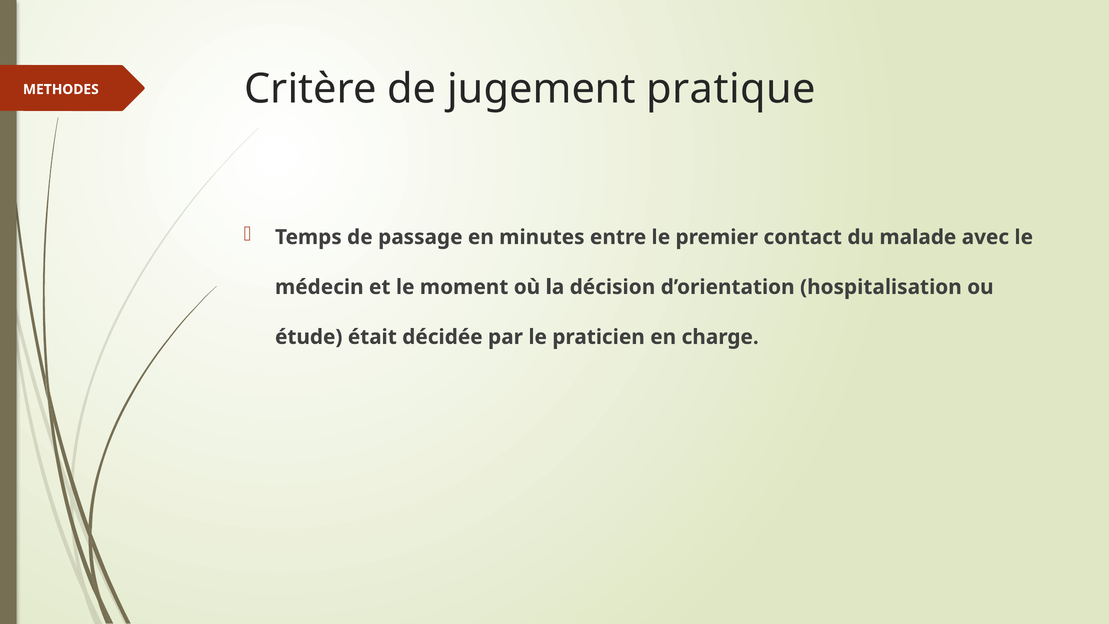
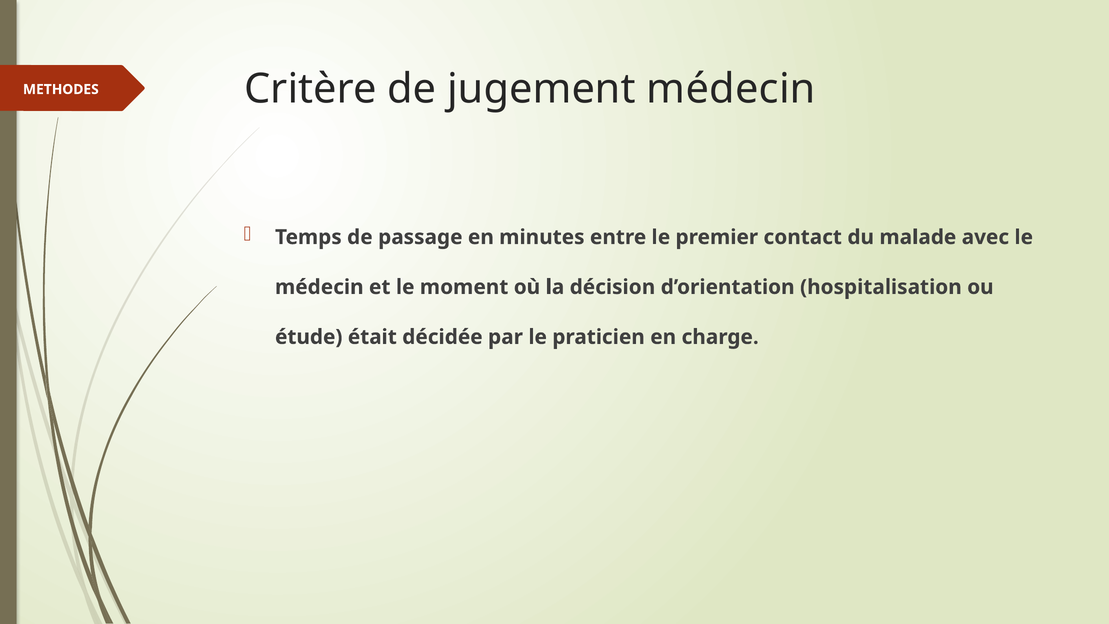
jugement pratique: pratique -> médecin (731, 89)
